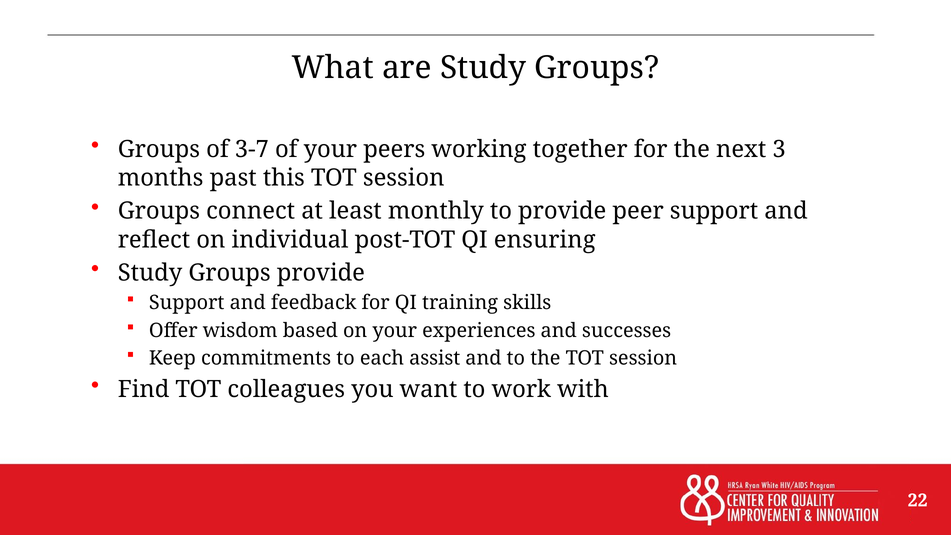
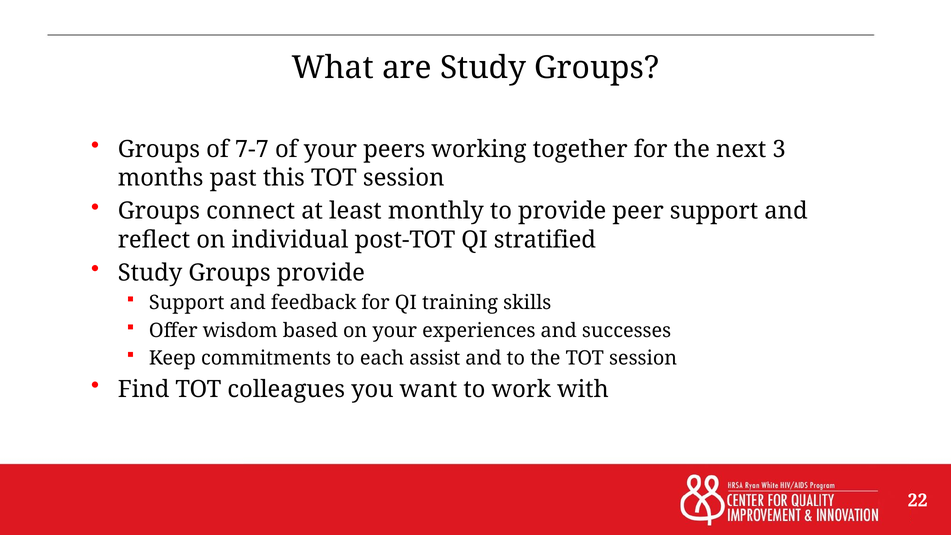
3-7: 3-7 -> 7-7 (252, 149)
ensuring: ensuring -> stratified (545, 240)
